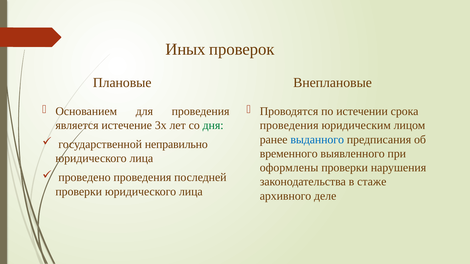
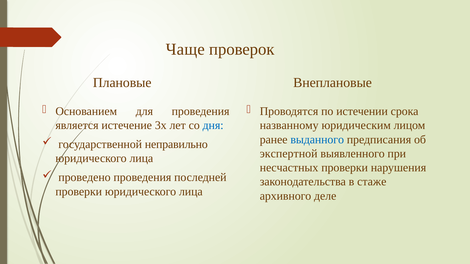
Иных: Иных -> Чаще (185, 49)
дня colour: green -> blue (213, 126)
проведения: проведения -> названному (289, 126)
временного: временного -> экспертной (289, 154)
оформлены: оформлены -> несчастных (289, 168)
